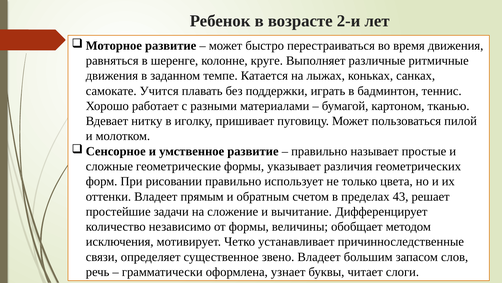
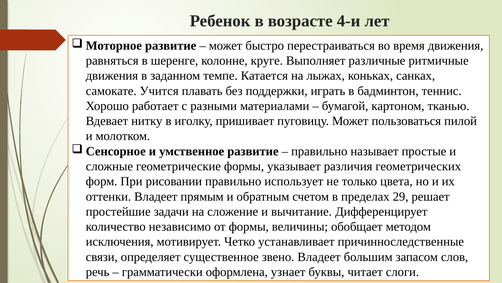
2-и: 2-и -> 4-и (349, 21)
43: 43 -> 29 (401, 196)
